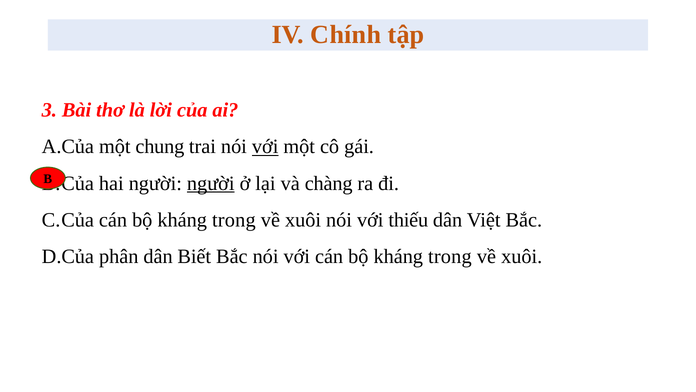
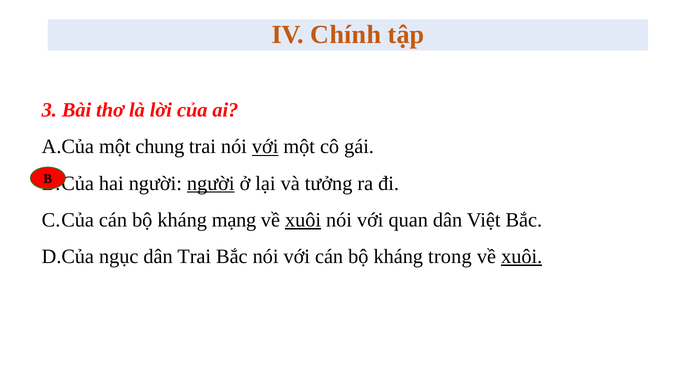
chàng: chàng -> tưởng (329, 183)
trong: trong -> mạng (234, 220)
xuôi underline: none -> present (303, 220)
thiếu: thiếu -> quan (408, 220)
phân: phân -> ngục (119, 256)
dân Biết: Biết -> Trai (194, 256)
xuôi underline: none -> present (522, 256)
